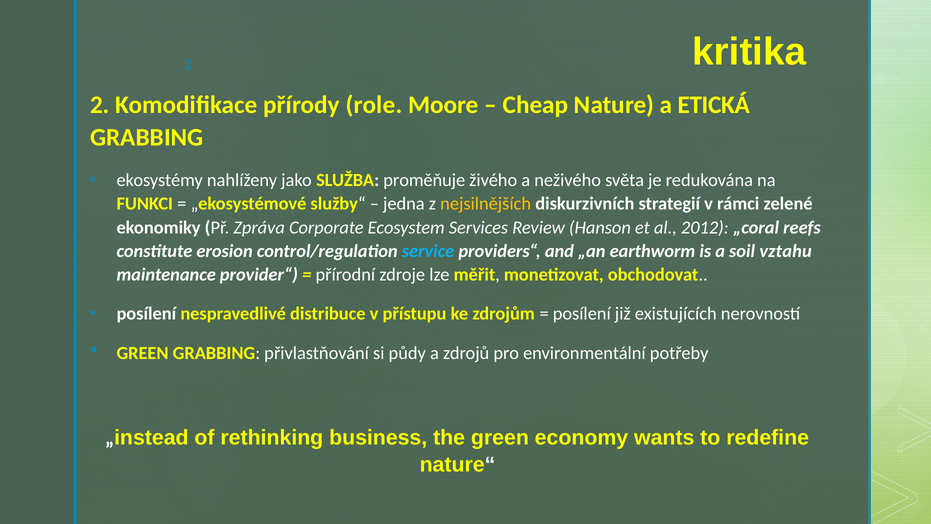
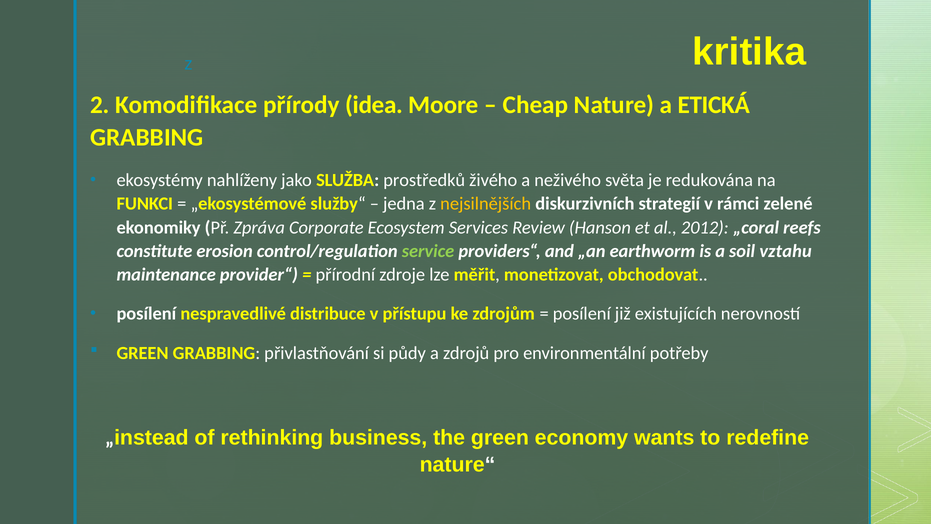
role: role -> idea (374, 105)
proměňuje: proměňuje -> prostředků (424, 180)
service colour: light blue -> light green (428, 251)
